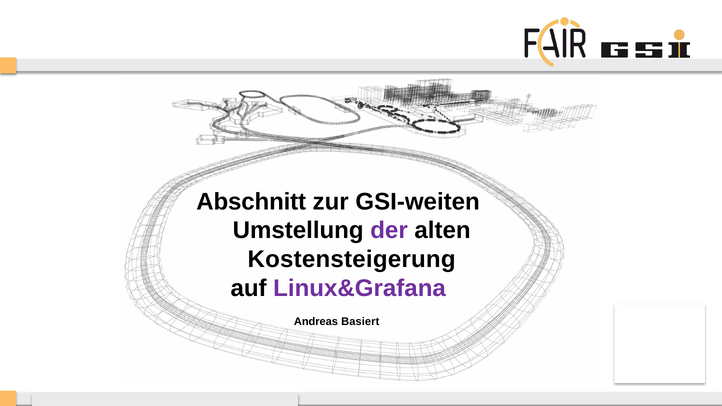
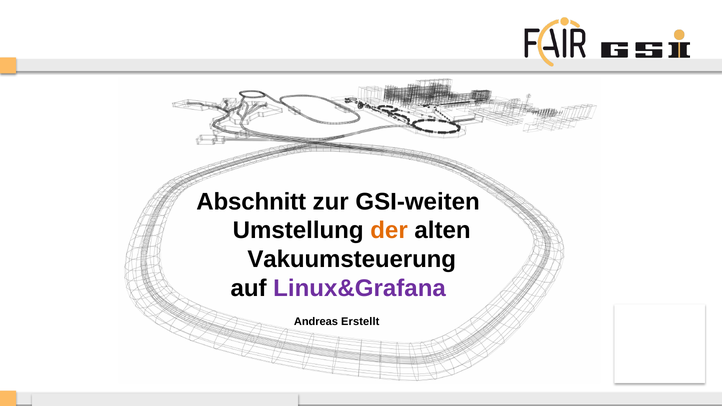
der colour: purple -> orange (389, 231)
Kostensteigerung: Kostensteigerung -> Vakuumsteuerung (352, 259)
Basiert: Basiert -> Erstellt (360, 322)
